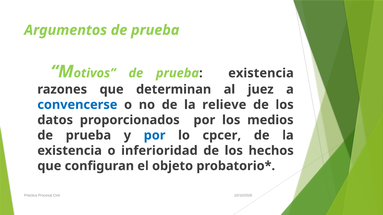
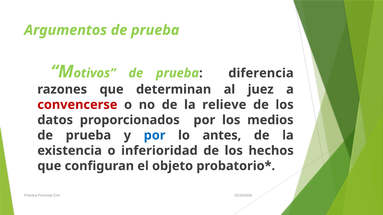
prueba existencia: existencia -> diferencia (261, 73)
convencerse colour: blue -> red (77, 105)
cpcer: cpcer -> antes (222, 136)
